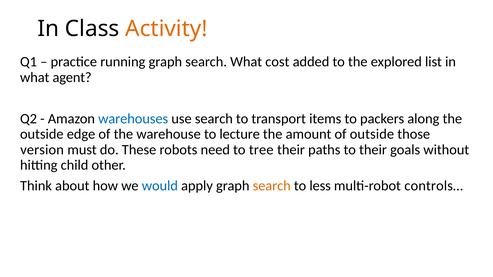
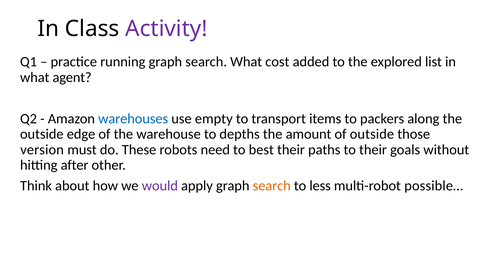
Activity colour: orange -> purple (166, 29)
use search: search -> empty (214, 119)
lecture: lecture -> depths (240, 134)
tree: tree -> best (261, 150)
child: child -> after (75, 165)
would colour: blue -> purple (160, 186)
controls…: controls… -> possible… (434, 186)
